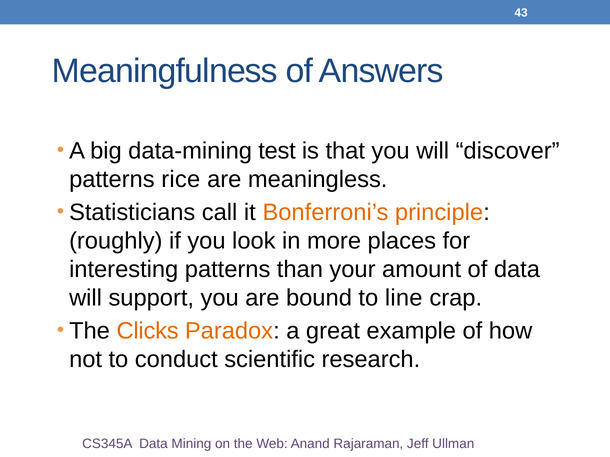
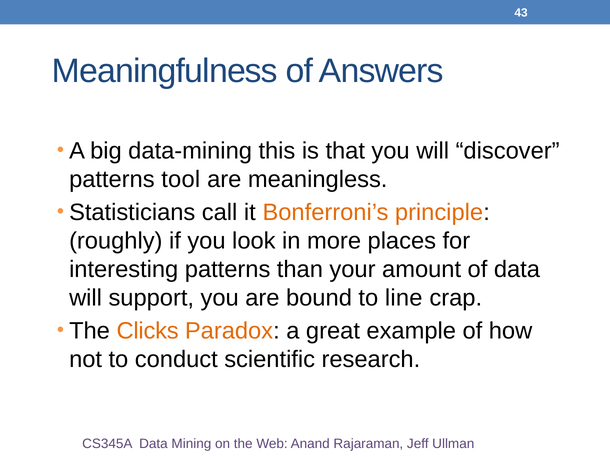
test: test -> this (277, 151)
rice: rice -> tool (181, 180)
